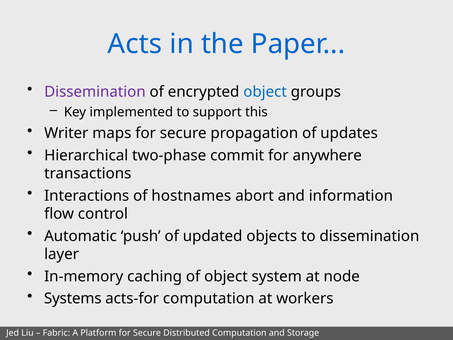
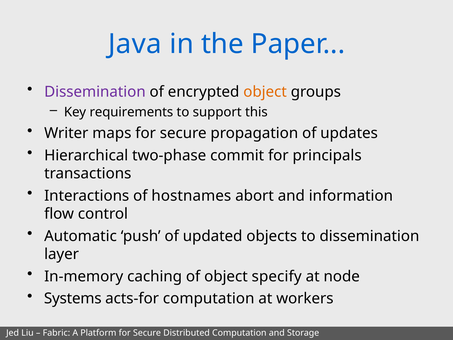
Acts: Acts -> Java (135, 44)
object colour: blue -> orange (265, 92)
implemented: implemented -> requirements (131, 112)
anywhere: anywhere -> principals (327, 155)
system: system -> specify (277, 276)
